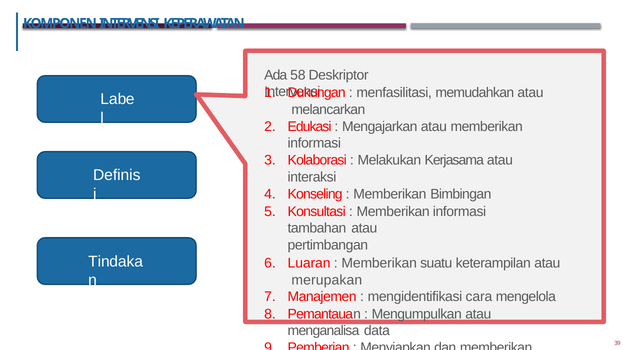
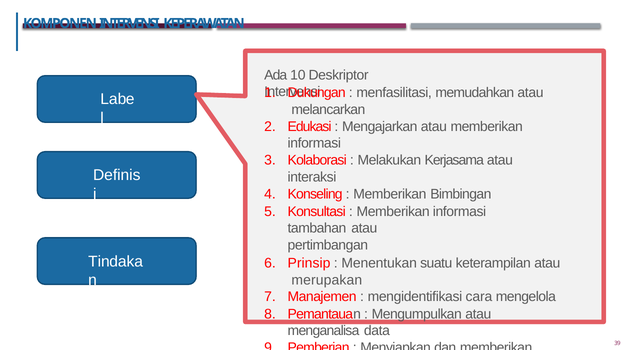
58: 58 -> 10 (298, 75)
Luaran: Luaran -> Prinsip (309, 263)
Memberikan: Memberikan -> Menentukan (379, 263)
